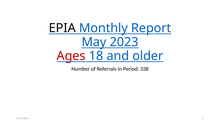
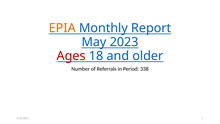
EPIA colour: black -> orange (62, 28)
